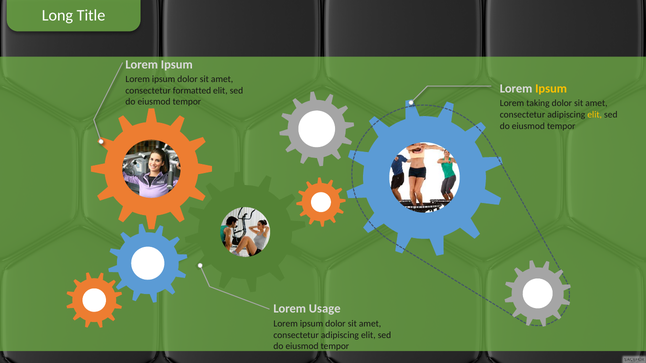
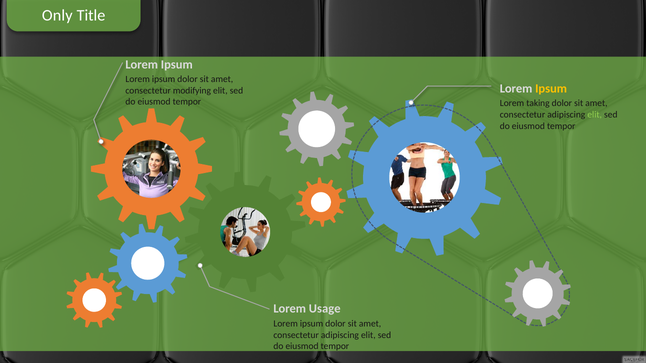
Long: Long -> Only (57, 15)
formatted: formatted -> modifying (192, 91)
elit colour: yellow -> light green (595, 115)
